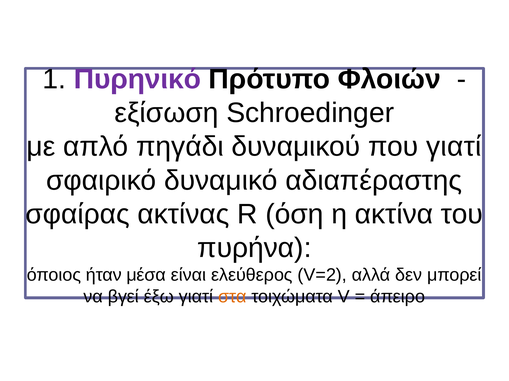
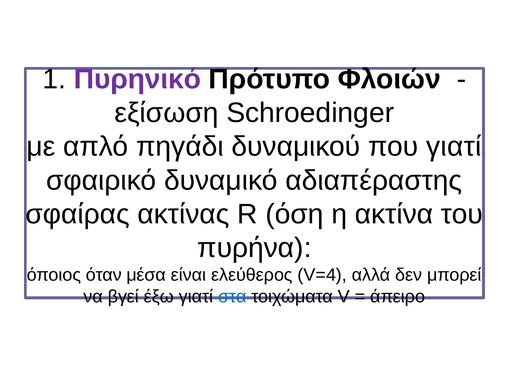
ήταν: ήταν -> όταν (104, 275)
V=2: V=2 -> V=4 (322, 275)
στα colour: orange -> blue (232, 297)
